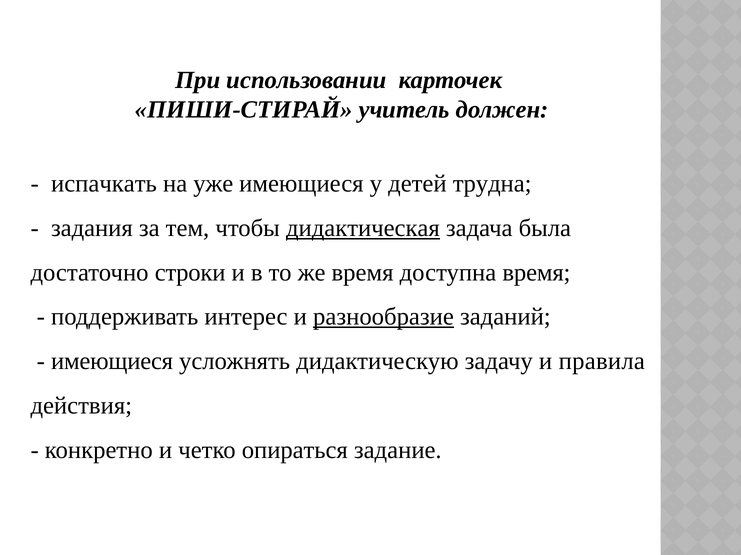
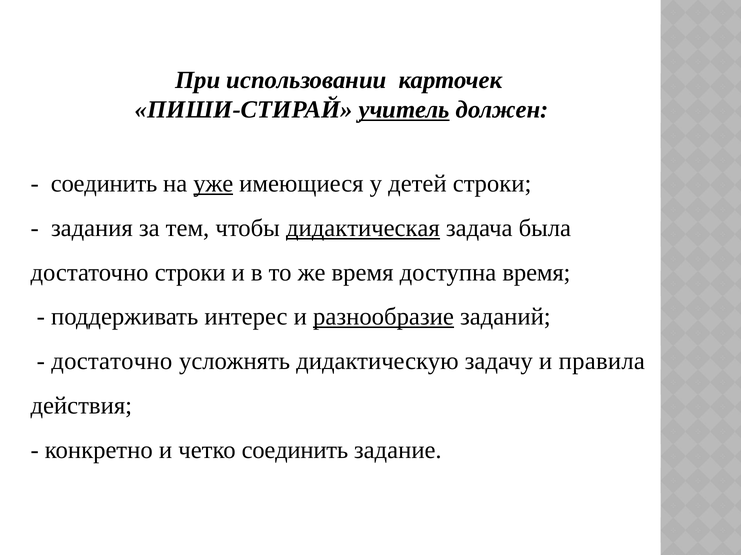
учитель underline: none -> present (404, 110)
испачкать: испачкать -> соединить (104, 184)
уже underline: none -> present (213, 184)
детей трудна: трудна -> строки (492, 184)
имеющиеся: имеющиеся -> достаточно (112, 362)
четко опираться: опираться -> соединить (295, 451)
